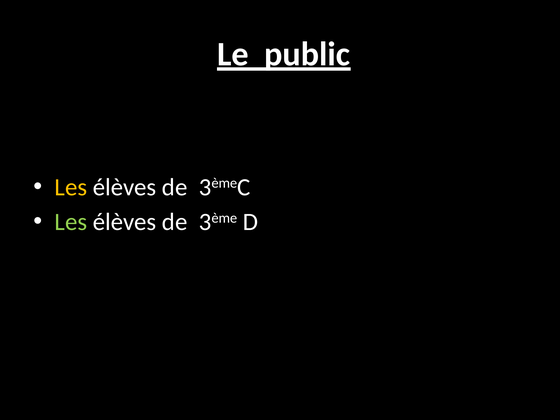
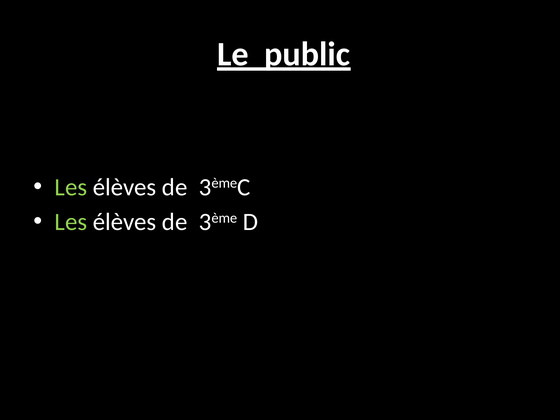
Les colour: yellow -> light green (71, 187)
